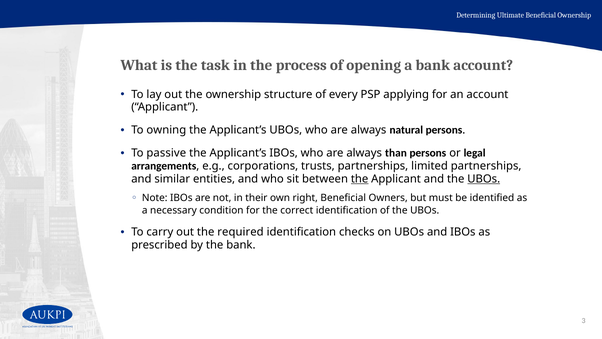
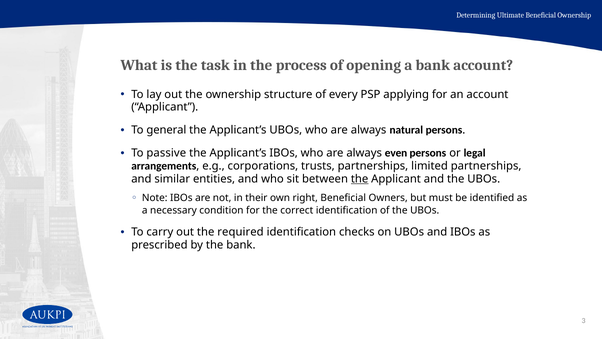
owning: owning -> general (166, 130)
than: than -> even (396, 153)
UBOs underline: present -> none (484, 179)
